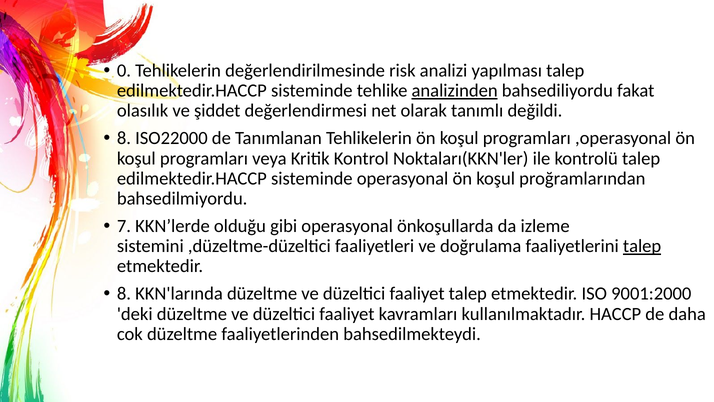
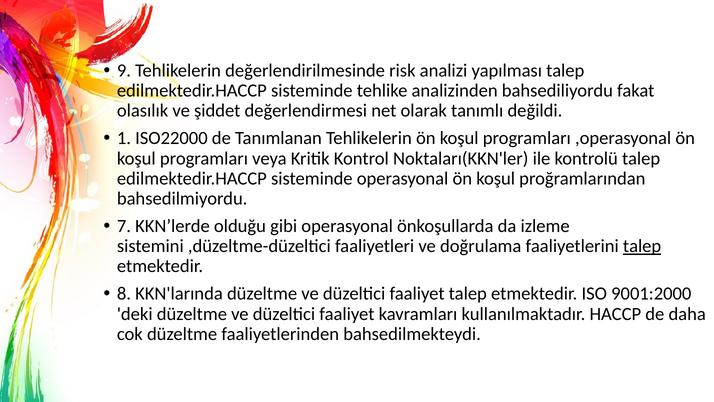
0: 0 -> 9 (124, 71)
analizinden underline: present -> none (455, 91)
8: 8 -> 1 (124, 138)
